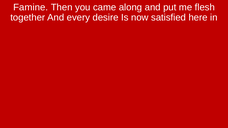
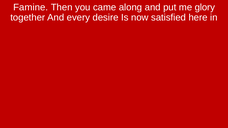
flesh: flesh -> glory (205, 7)
